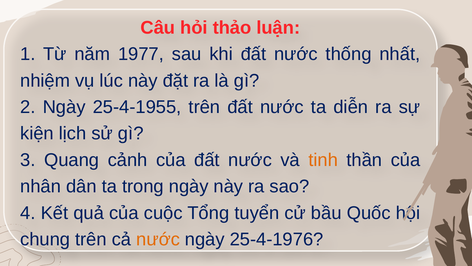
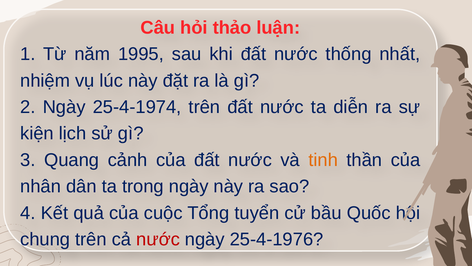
1977: 1977 -> 1995 (141, 54)
25-4-1955: 25-4-1955 -> 25-4-1974 (137, 107)
nước colour: orange -> red (158, 239)
